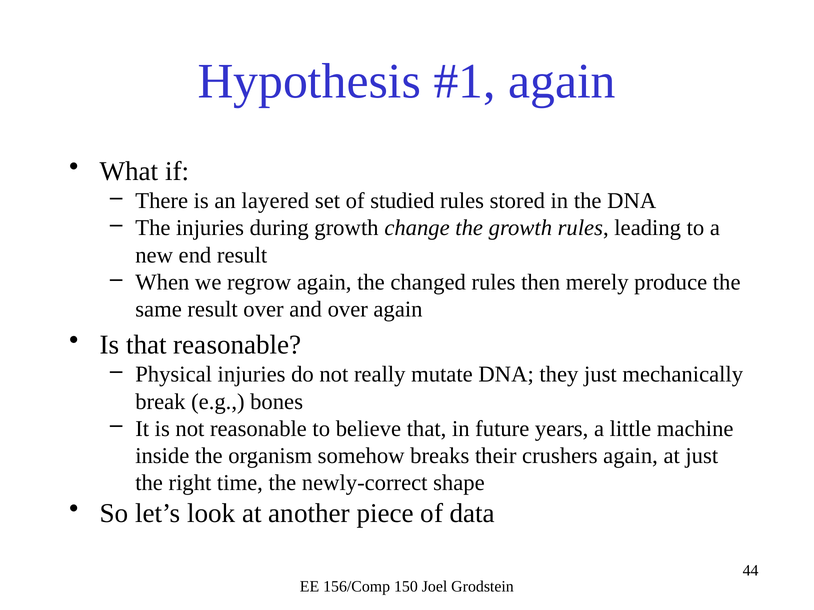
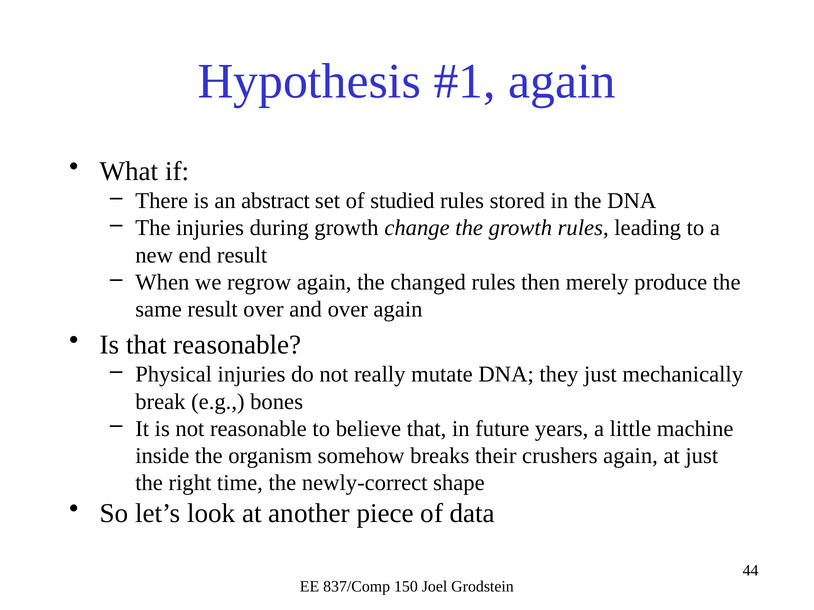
layered: layered -> abstract (275, 201)
156/Comp: 156/Comp -> 837/Comp (357, 587)
